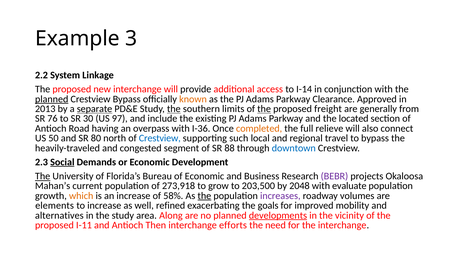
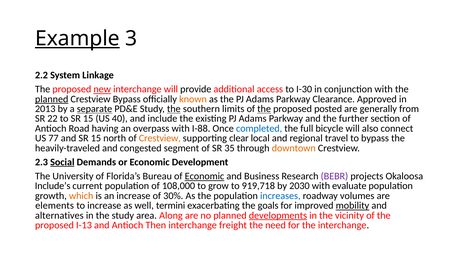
Example underline: none -> present (77, 39)
new underline: none -> present (102, 89)
I-14: I-14 -> I-30 (304, 89)
freight: freight -> posted (328, 109)
76: 76 -> 22 (52, 119)
to SR 30: 30 -> 15 (88, 119)
97: 97 -> 40 (120, 119)
located: located -> further (354, 119)
I-36: I-36 -> I-88 (201, 128)
completed colour: orange -> blue (259, 128)
relieve: relieve -> bicycle (329, 128)
50: 50 -> 77 (53, 138)
and SR 80: 80 -> 15 (96, 138)
Crestview colour: blue -> orange (160, 138)
such: such -> clear (239, 138)
88: 88 -> 35 (230, 148)
downtown colour: blue -> orange (294, 148)
The underline: present -> none (43, 176)
Economic underline: none -> present (205, 176)
Mahan’s: Mahan’s -> Include’s (53, 186)
273,918: 273,918 -> 108,000 (179, 186)
203,500: 203,500 -> 919,718 (258, 186)
2048: 2048 -> 2030 (299, 186)
58%: 58% -> 30% (173, 196)
the underline: present -> none (204, 196)
increases colour: purple -> blue (280, 196)
refined: refined -> termini (171, 205)
mobility underline: none -> present (352, 205)
I-11: I-11 -> I-13 (84, 225)
efforts: efforts -> freight (233, 225)
